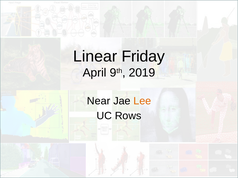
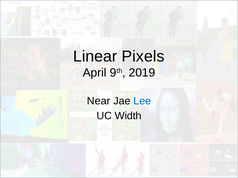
Friday: Friday -> Pixels (143, 56)
Lee colour: orange -> blue (142, 101)
Rows: Rows -> Width (128, 116)
